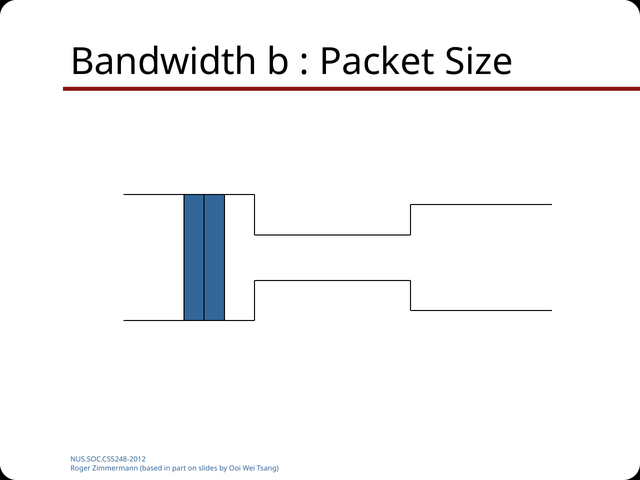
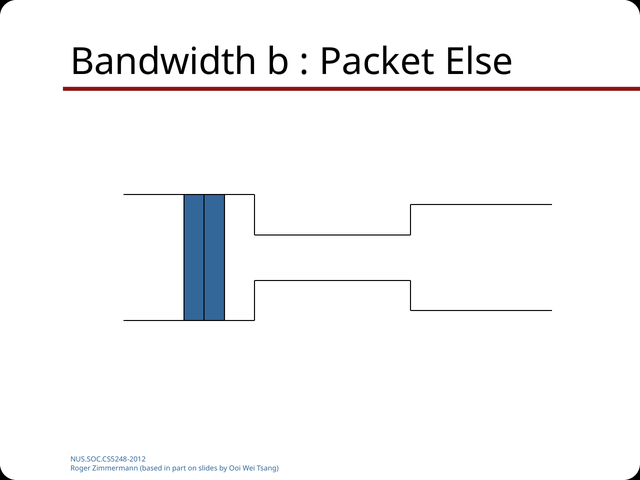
Size: Size -> Else (479, 62)
